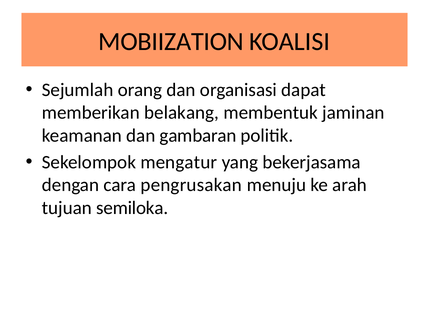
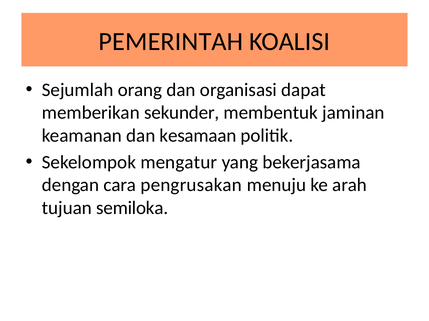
MOBIIZATION: MOBIIZATION -> PEMERINTAH (171, 42)
belakang: belakang -> sekunder (182, 113)
gambaran: gambaran -> kesamaan (198, 136)
